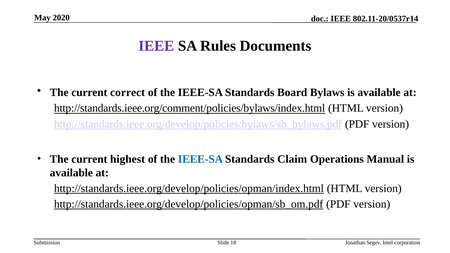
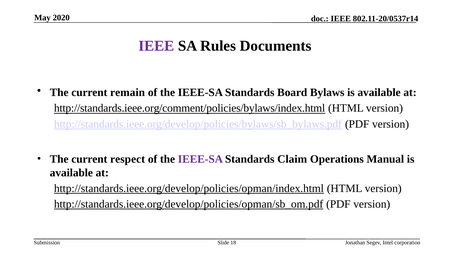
correct: correct -> remain (128, 93)
highest: highest -> respect (128, 159)
IEEE-SA colour: blue -> purple (200, 159)
